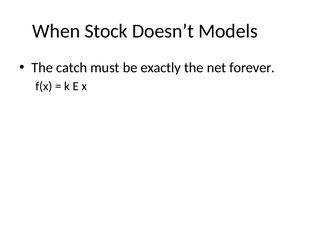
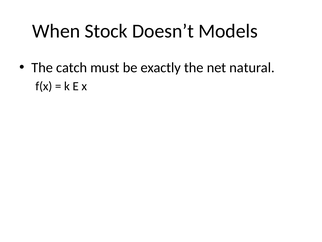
forever: forever -> natural (252, 68)
